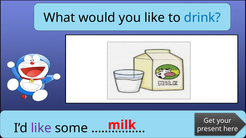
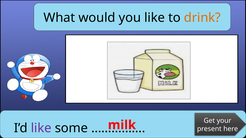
drink colour: blue -> orange (202, 18)
